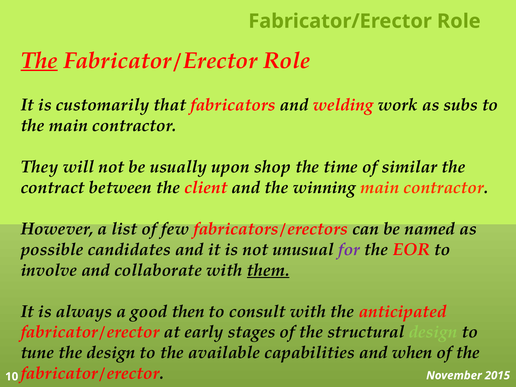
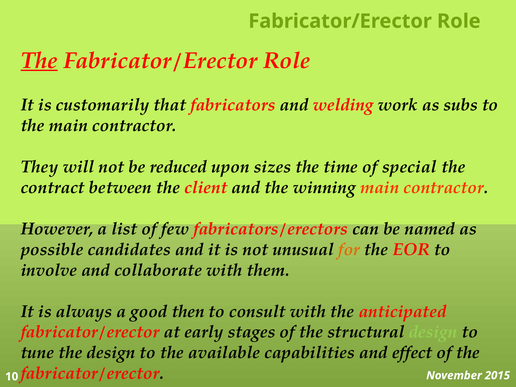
usually: usually -> reduced (178, 167)
shop: shop -> sizes (273, 167)
similar: similar -> special (409, 167)
for colour: purple -> orange (349, 249)
them underline: present -> none (268, 270)
when: when -> effect (412, 353)
